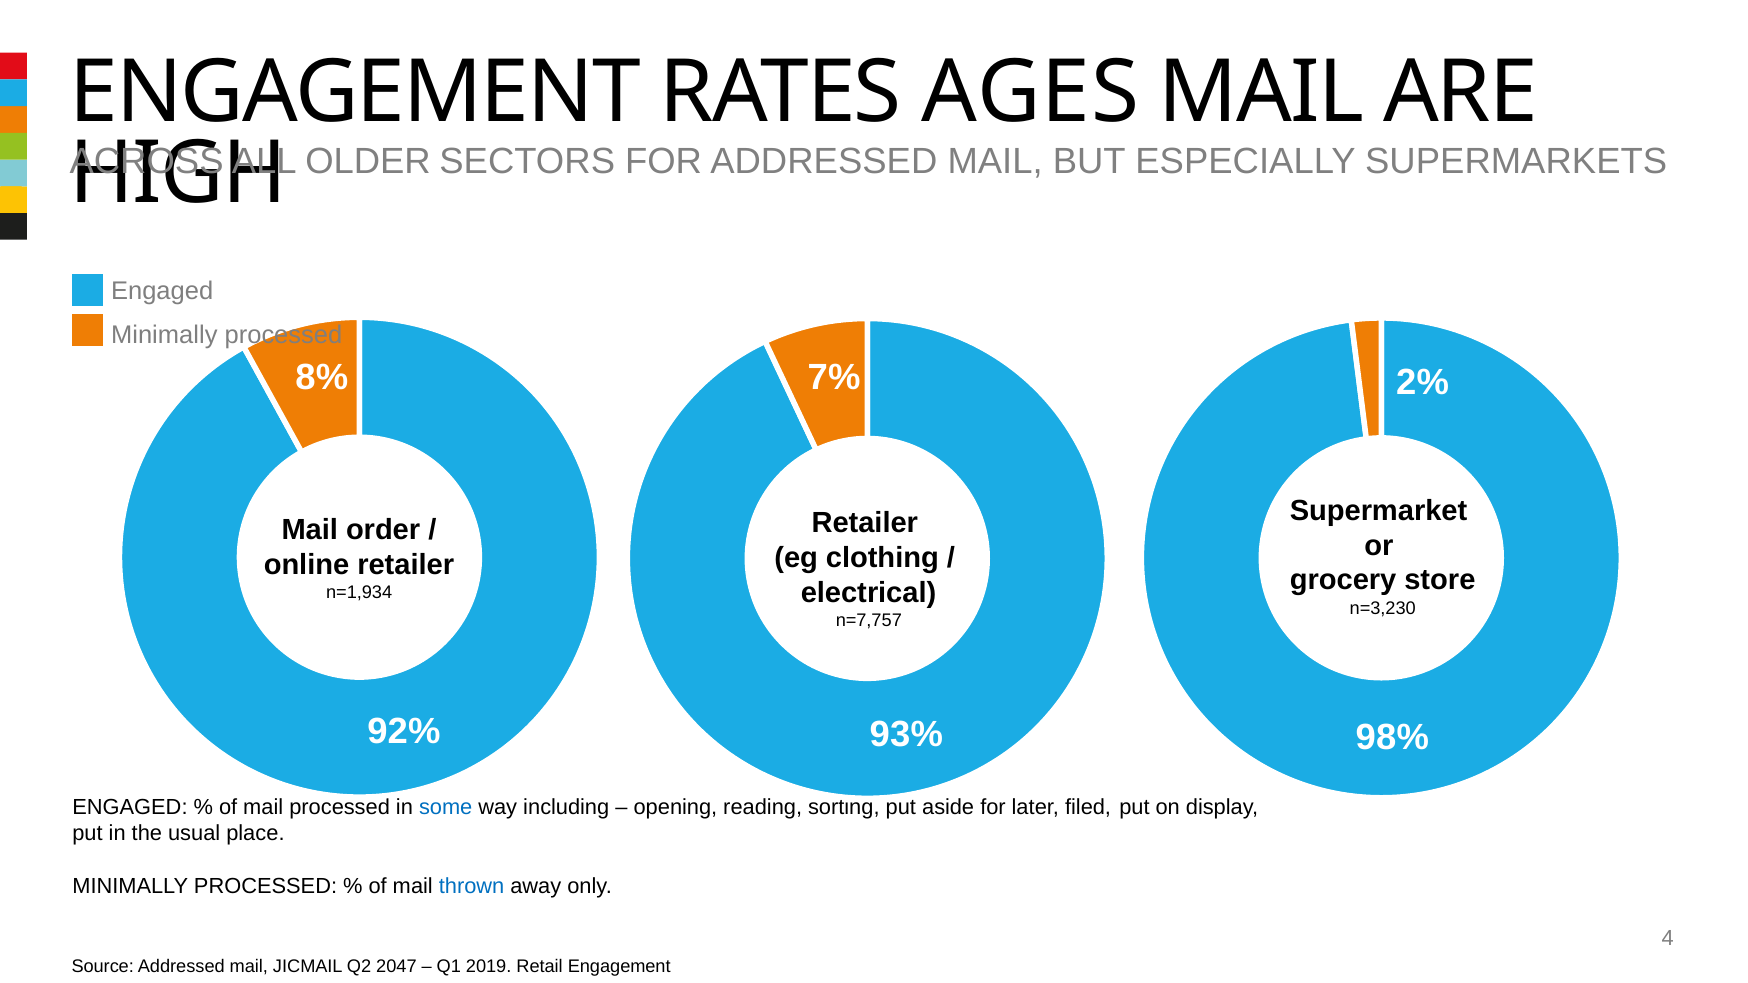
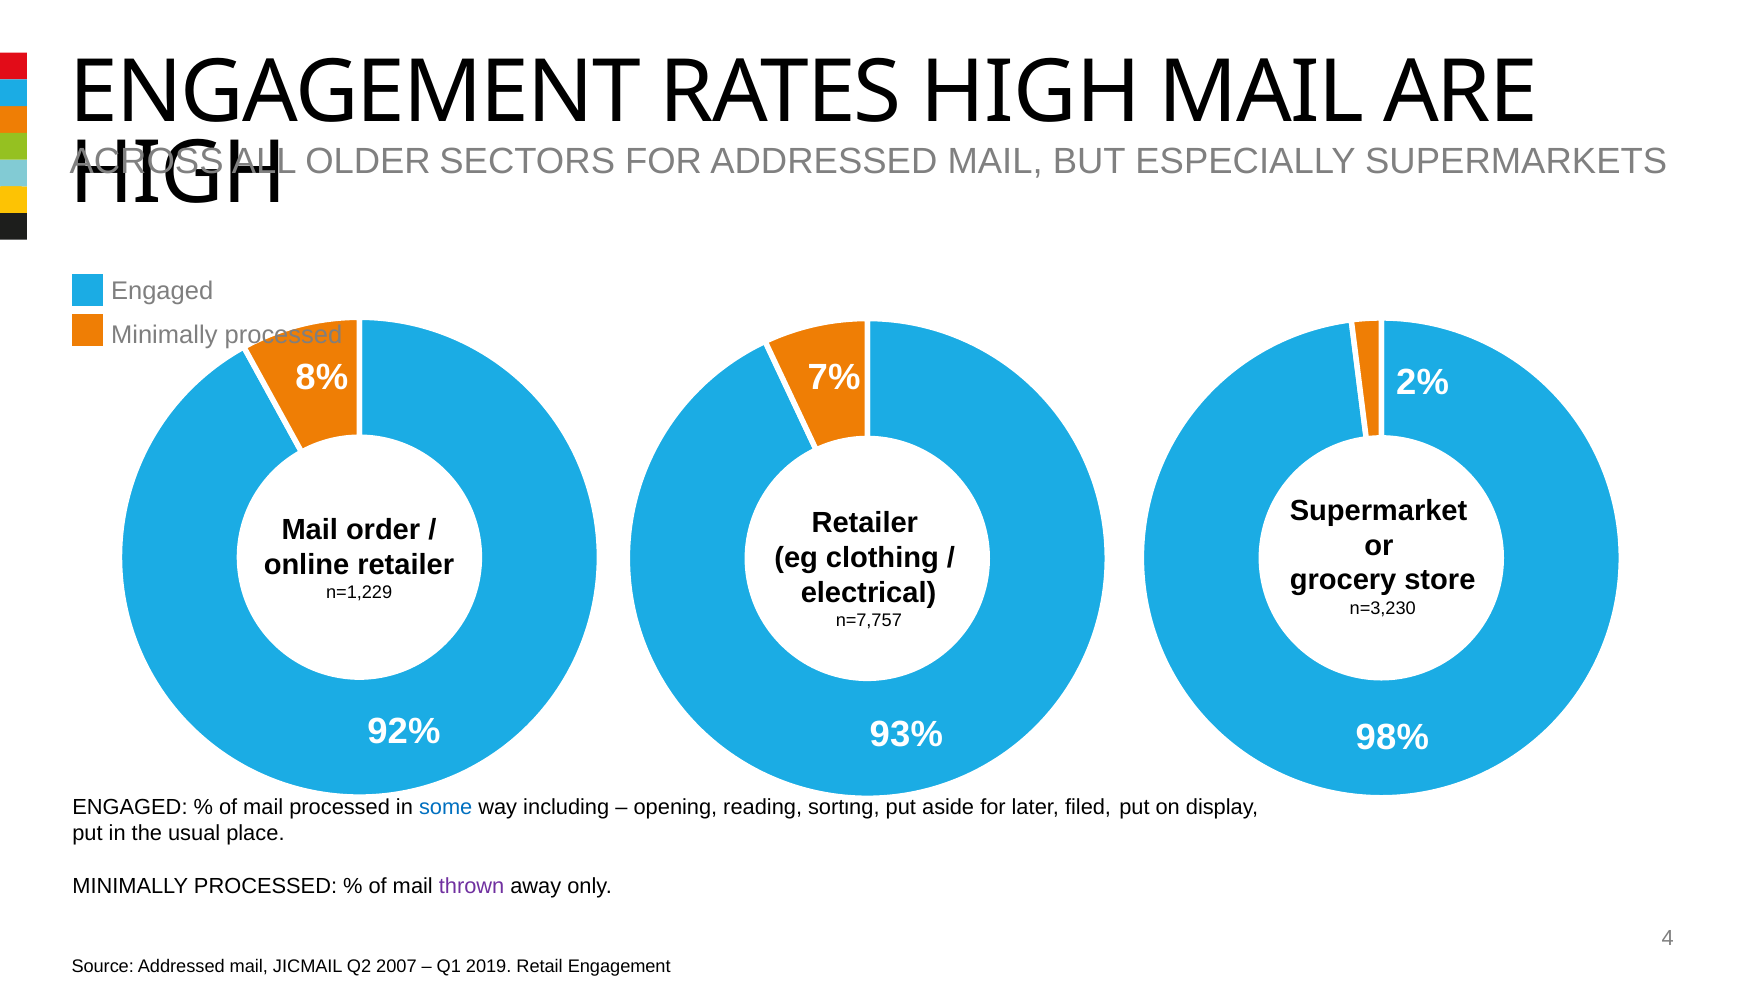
RATES AGES: AGES -> HIGH (1031, 93)
n=1,934: n=1,934 -> n=1,229 (359, 593)
thrown colour: blue -> purple (472, 886)
2047: 2047 -> 2007 (396, 967)
